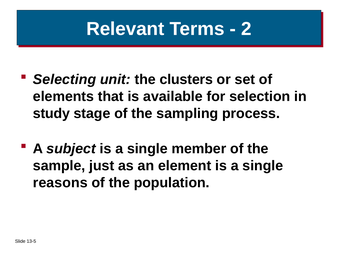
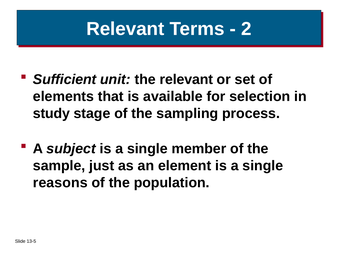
Selecting: Selecting -> Sufficient (65, 79)
the clusters: clusters -> relevant (186, 79)
